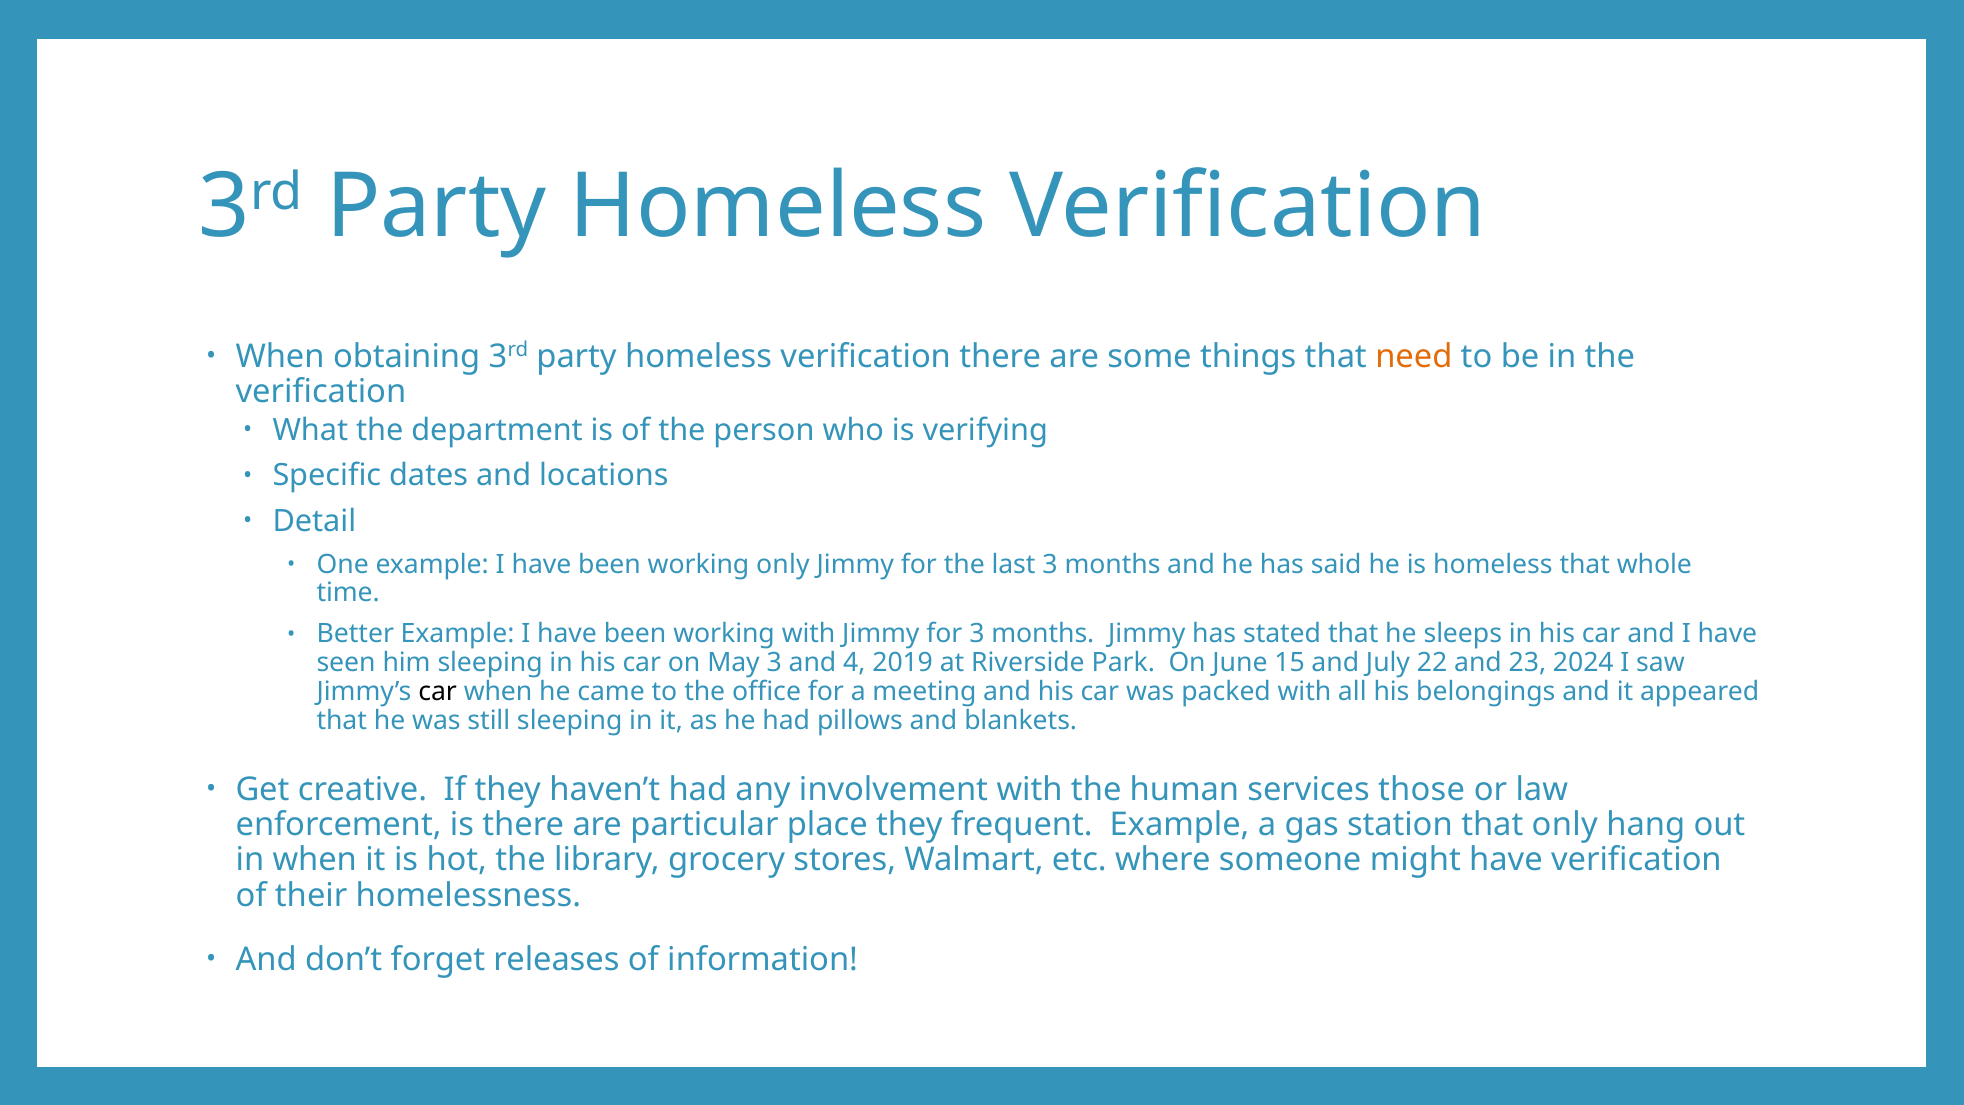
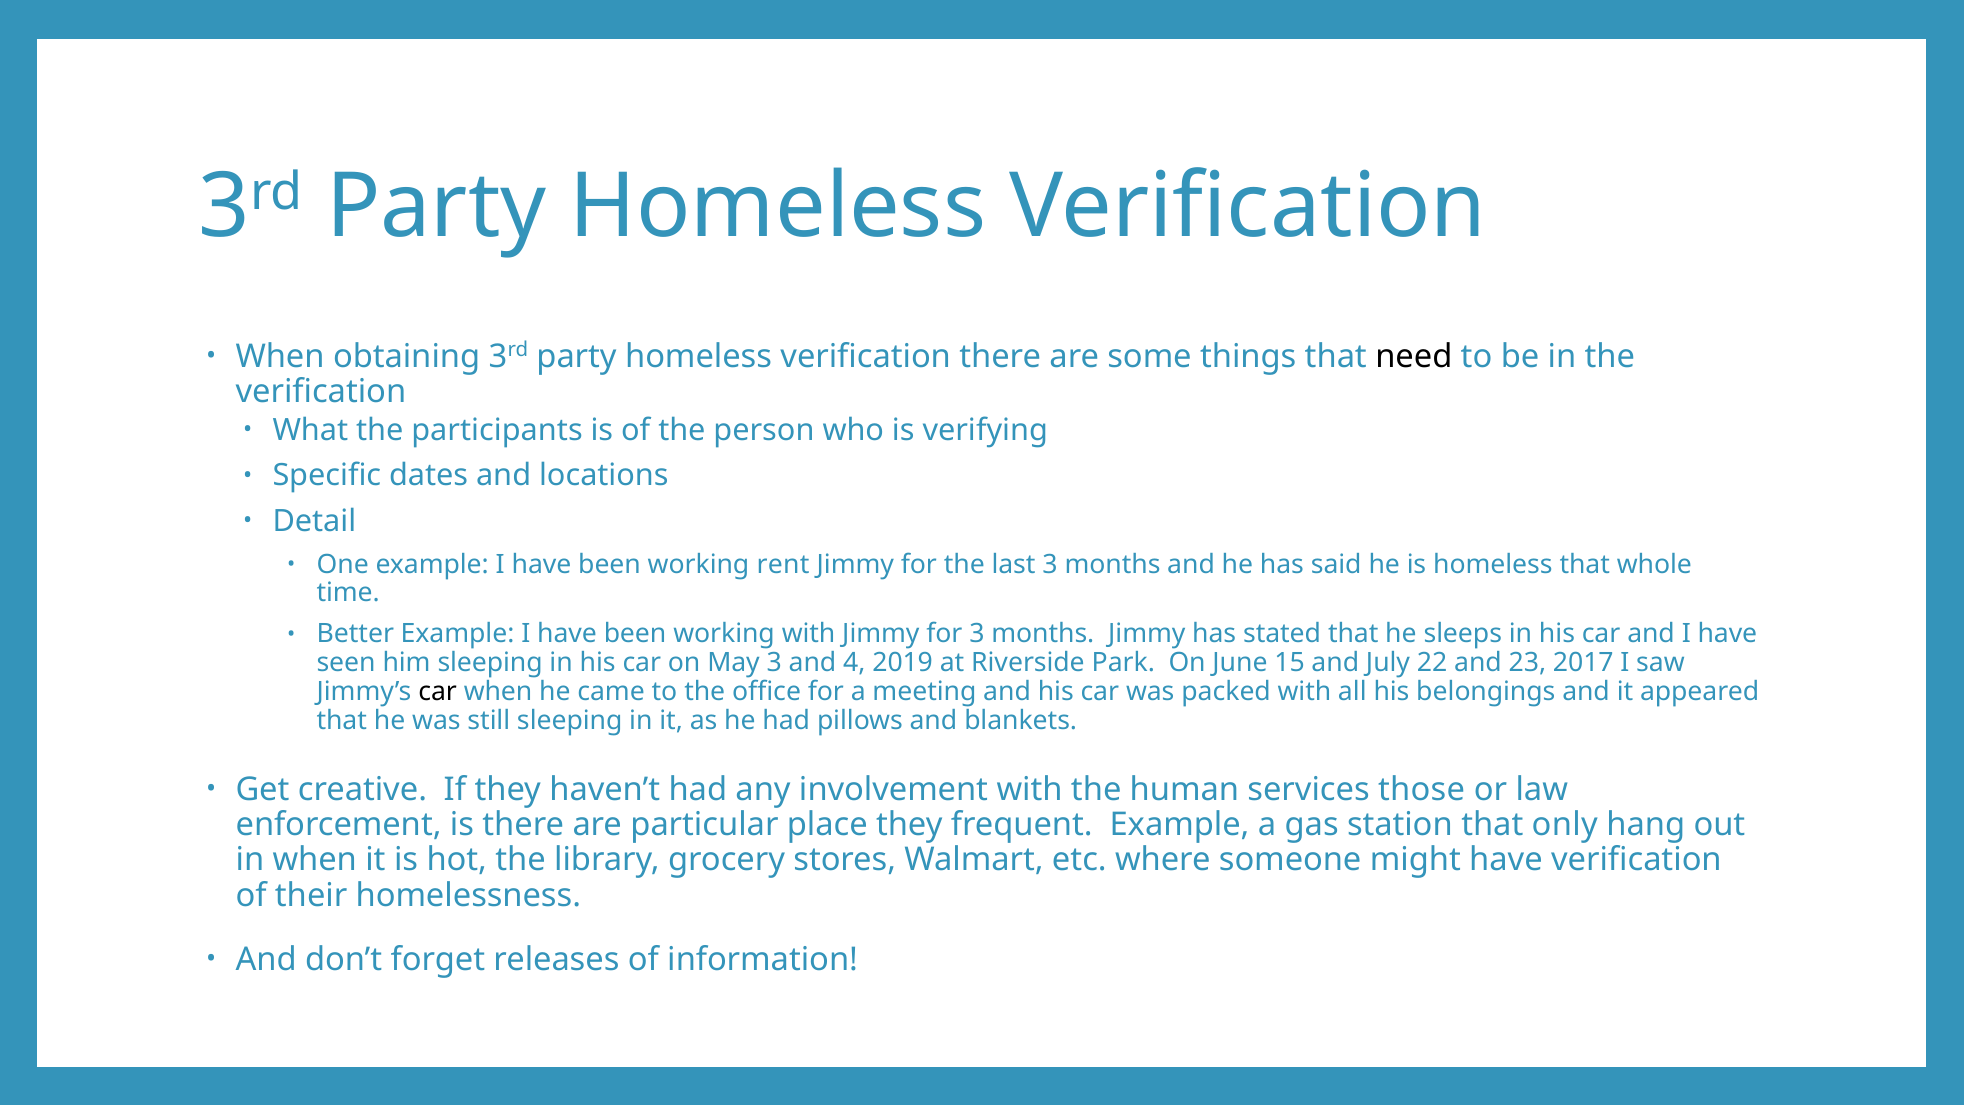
need colour: orange -> black (1414, 356)
department: department -> participants (497, 430)
working only: only -> rent (783, 564)
2024: 2024 -> 2017 (1583, 663)
